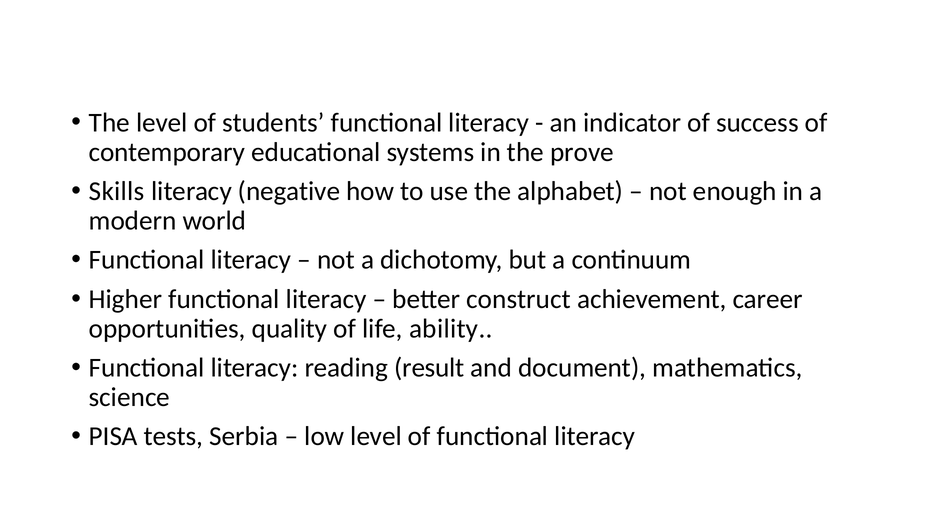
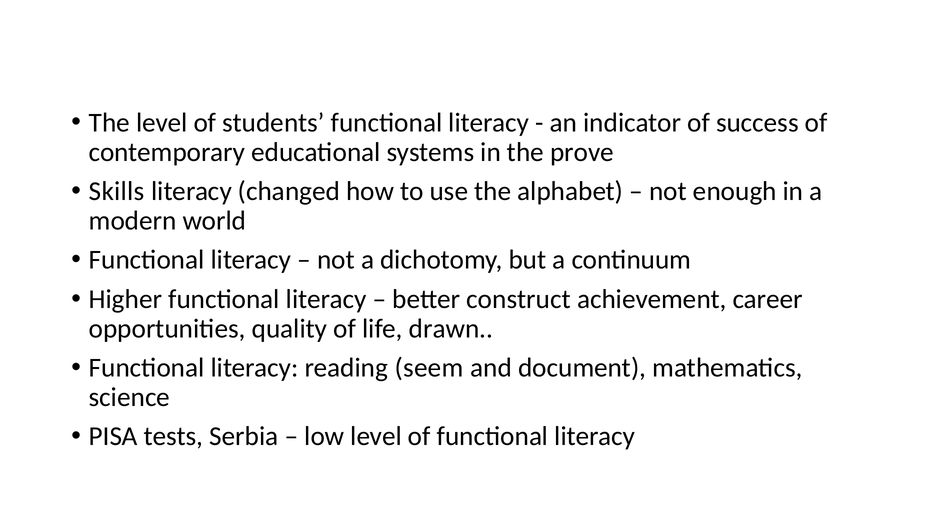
negative: negative -> changed (289, 191)
ability: ability -> drawn (451, 329)
result: result -> seem (429, 368)
